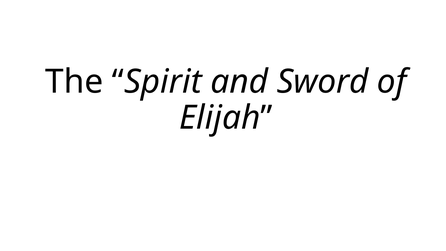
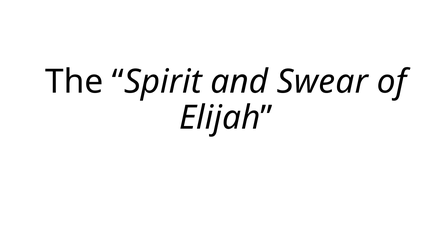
Sword: Sword -> Swear (322, 82)
